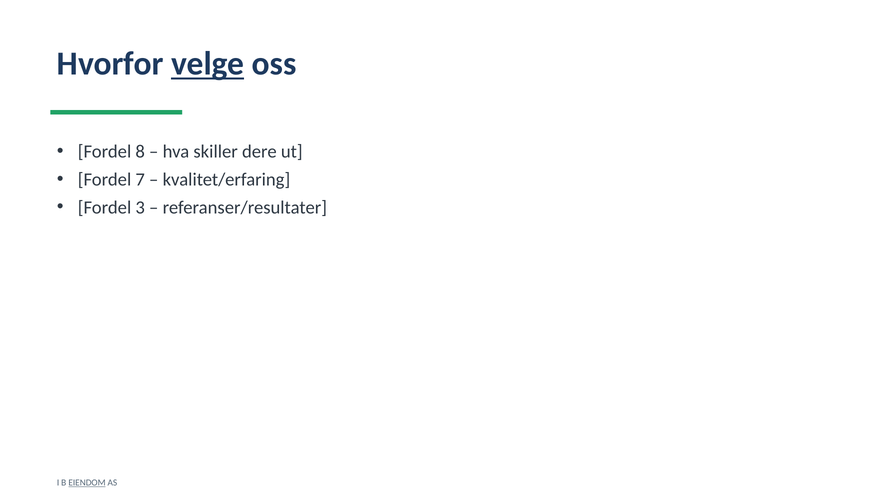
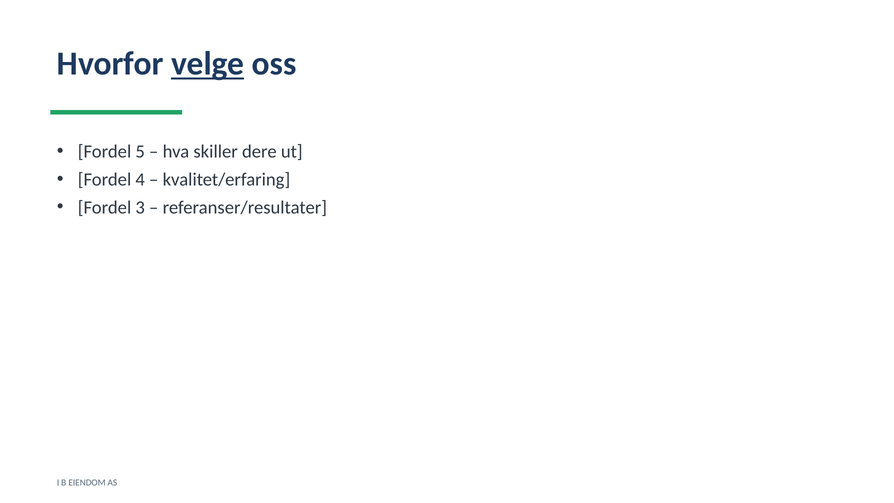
8: 8 -> 5 (140, 151)
7: 7 -> 4 (140, 179)
EIENDOM underline: present -> none (87, 483)
